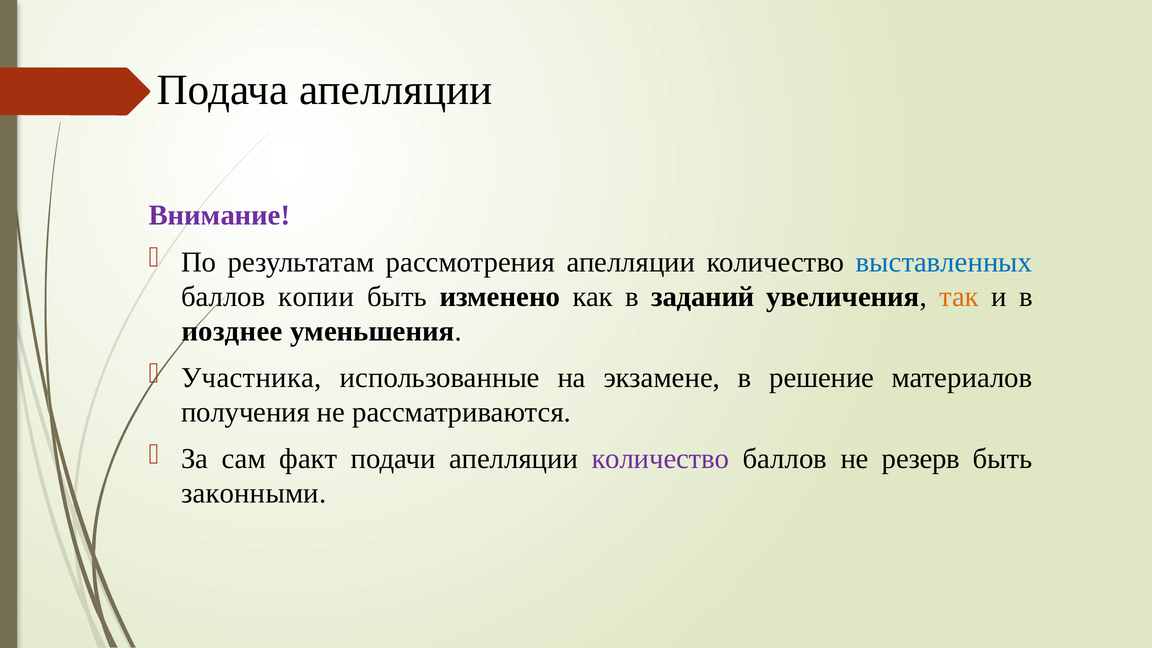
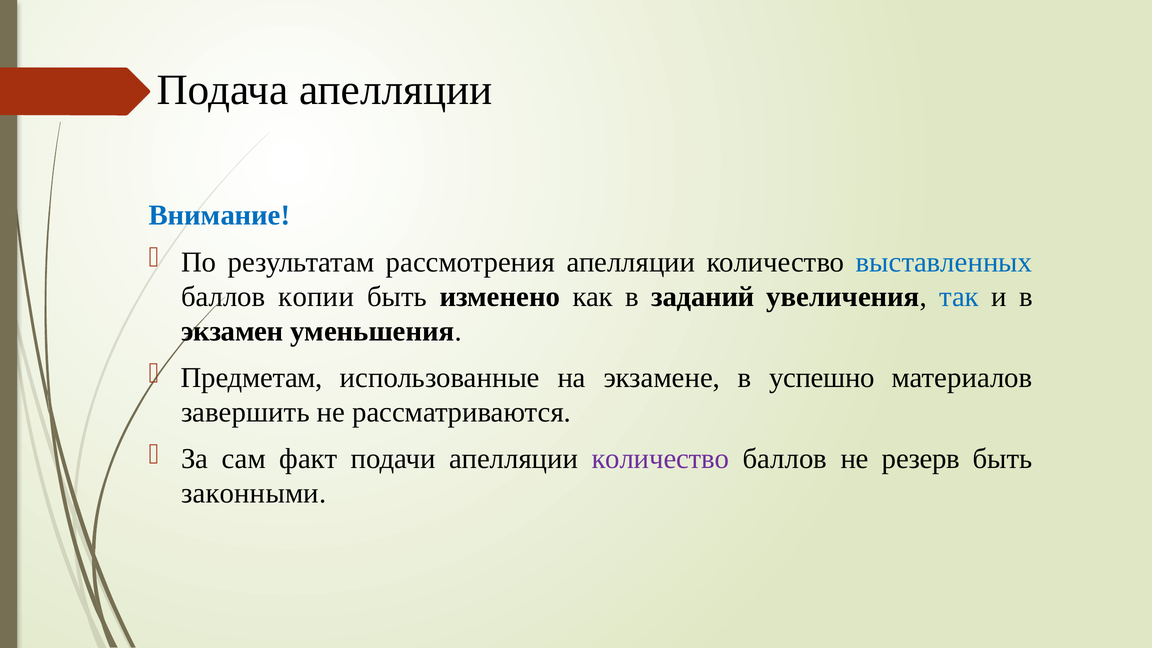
Внимание colour: purple -> blue (219, 215)
так colour: orange -> blue (959, 297)
позднее: позднее -> экзамен (232, 331)
Участника: Участника -> Предметам (252, 378)
решение: решение -> успешно (822, 378)
получения: получения -> завершить (245, 412)
